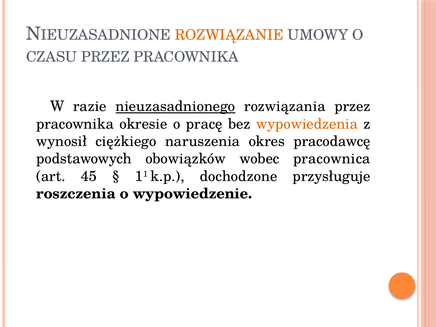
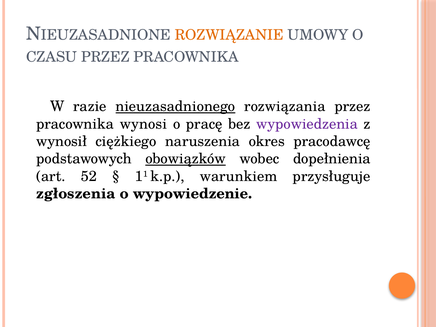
okresie: okresie -> wynosi (143, 124)
wypowiedzenia colour: orange -> purple (307, 124)
obowiązków underline: none -> present (186, 159)
pracownica: pracownica -> dopełnienia (332, 159)
45: 45 -> 52 (89, 176)
dochodzone: dochodzone -> warunkiem (239, 176)
roszczenia: roszczenia -> zgłoszenia (76, 194)
